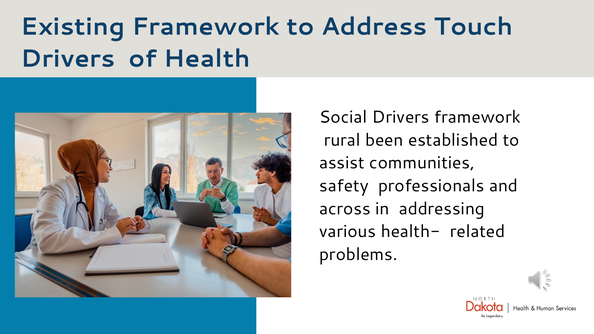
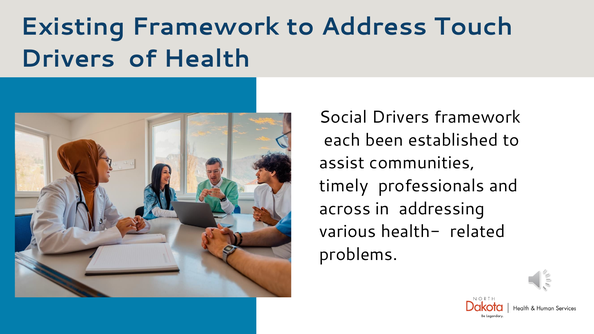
rural: rural -> each (342, 140)
safety: safety -> timely (344, 186)
